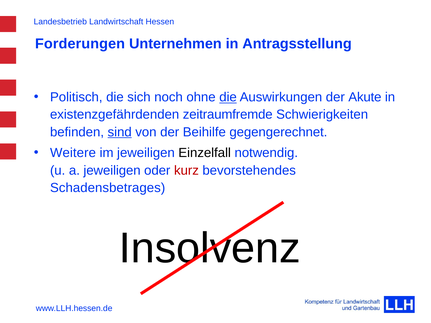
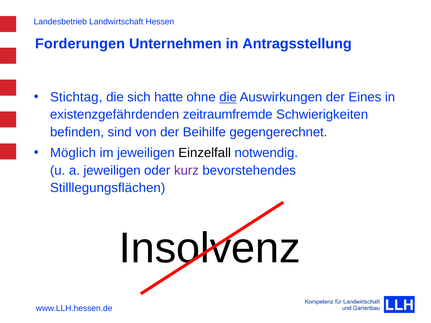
Politisch: Politisch -> Stichtag (76, 97)
noch: noch -> hatte (169, 97)
Akute: Akute -> Eines (365, 97)
sind underline: present -> none (120, 132)
Weitere: Weitere -> Möglich (73, 153)
kurz colour: red -> purple (186, 170)
Schadensbetrages: Schadensbetrages -> Stilllegungsflächen (108, 188)
